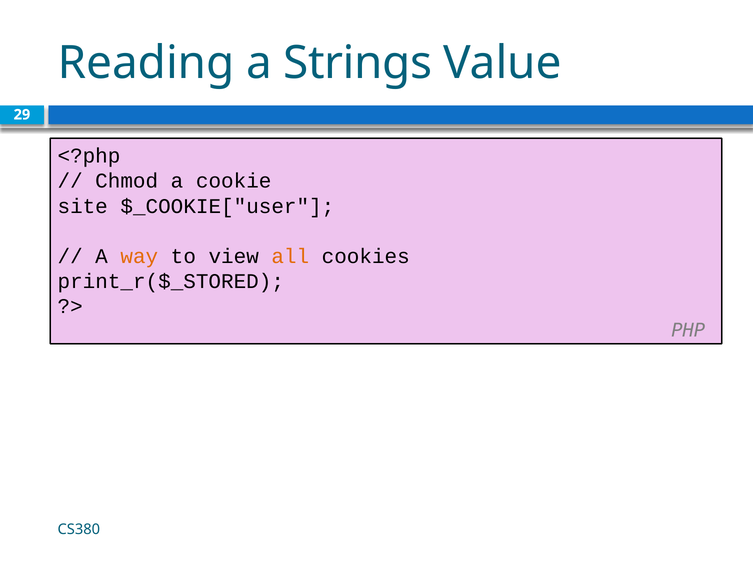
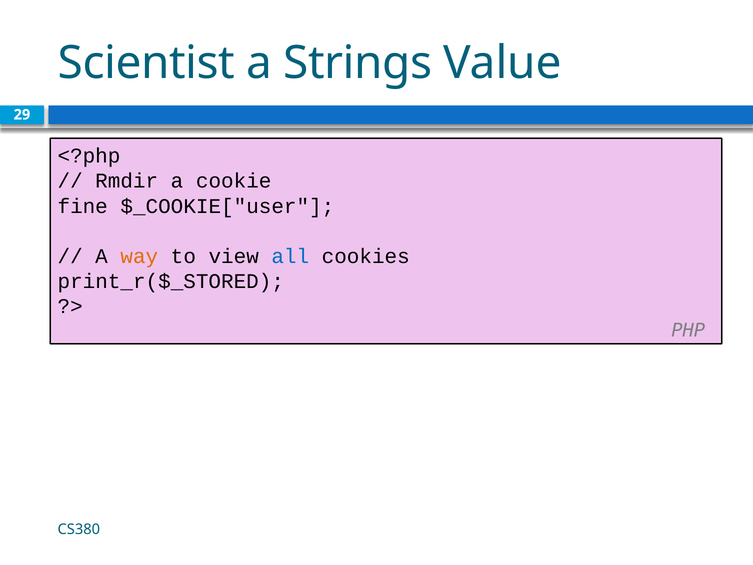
Reading: Reading -> Scientist (146, 63)
Chmod: Chmod -> Rmdir (127, 181)
site: site -> fine (83, 206)
all colour: orange -> blue (290, 256)
